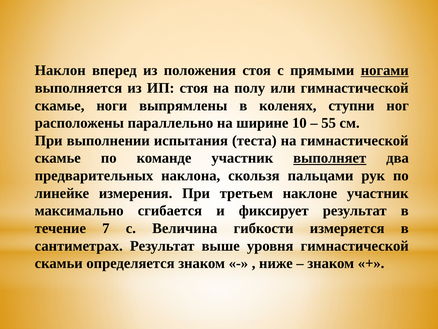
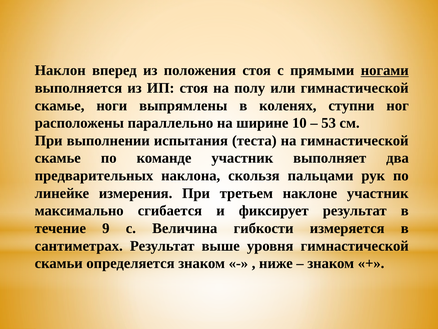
55: 55 -> 53 (329, 123)
выполняет underline: present -> none (330, 158)
7: 7 -> 9 (106, 228)
